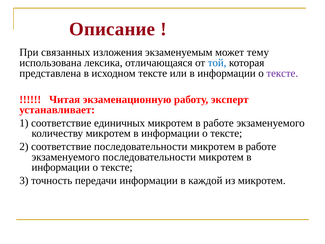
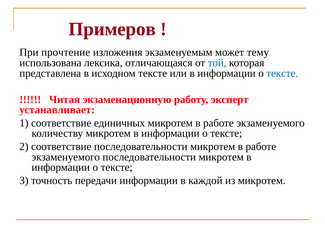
Описание: Описание -> Примеров (112, 29)
связанных: связанных -> прочтение (66, 52)
тексте colour: purple -> blue (282, 73)
